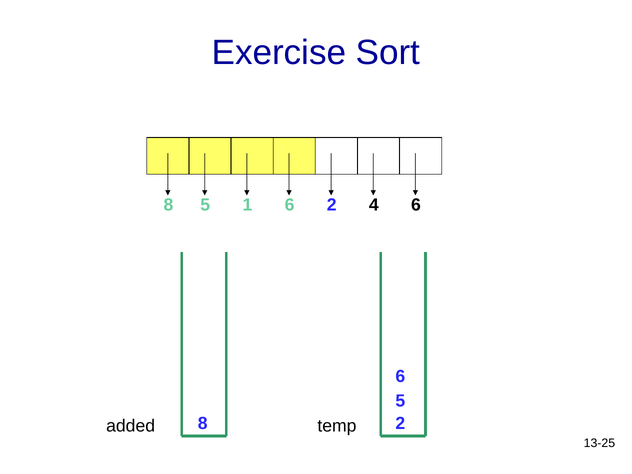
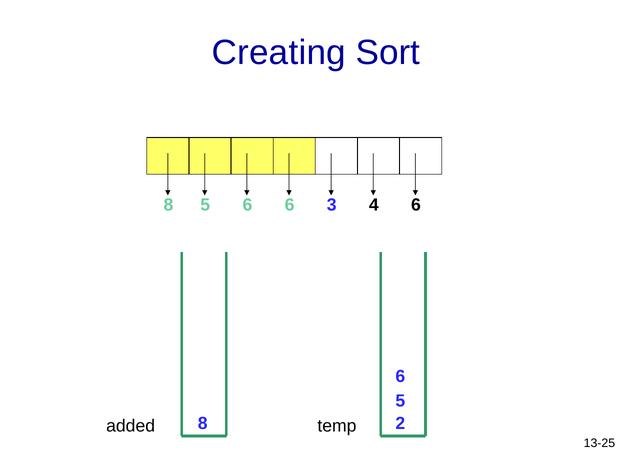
Exercise: Exercise -> Creating (279, 52)
5 1: 1 -> 6 (247, 205)
6 2: 2 -> 3 (332, 205)
